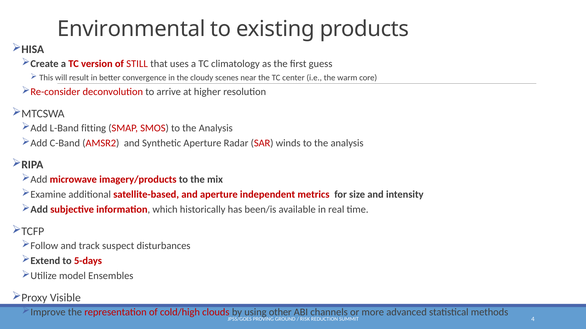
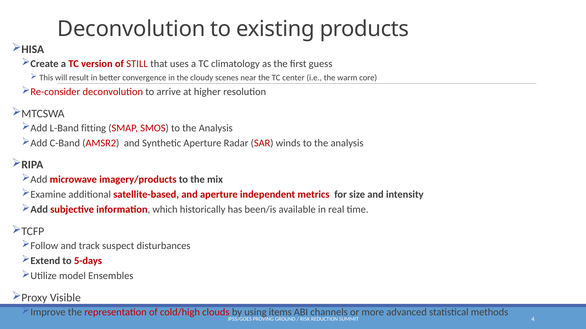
Environmental: Environmental -> Deconvolution (131, 29)
other: other -> items (280, 313)
